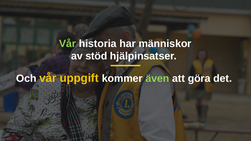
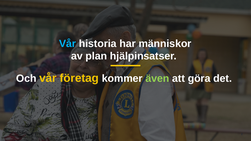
Vår colour: light green -> light blue (68, 44)
stöd: stöd -> plan (96, 56)
uppgift: uppgift -> företag (79, 78)
